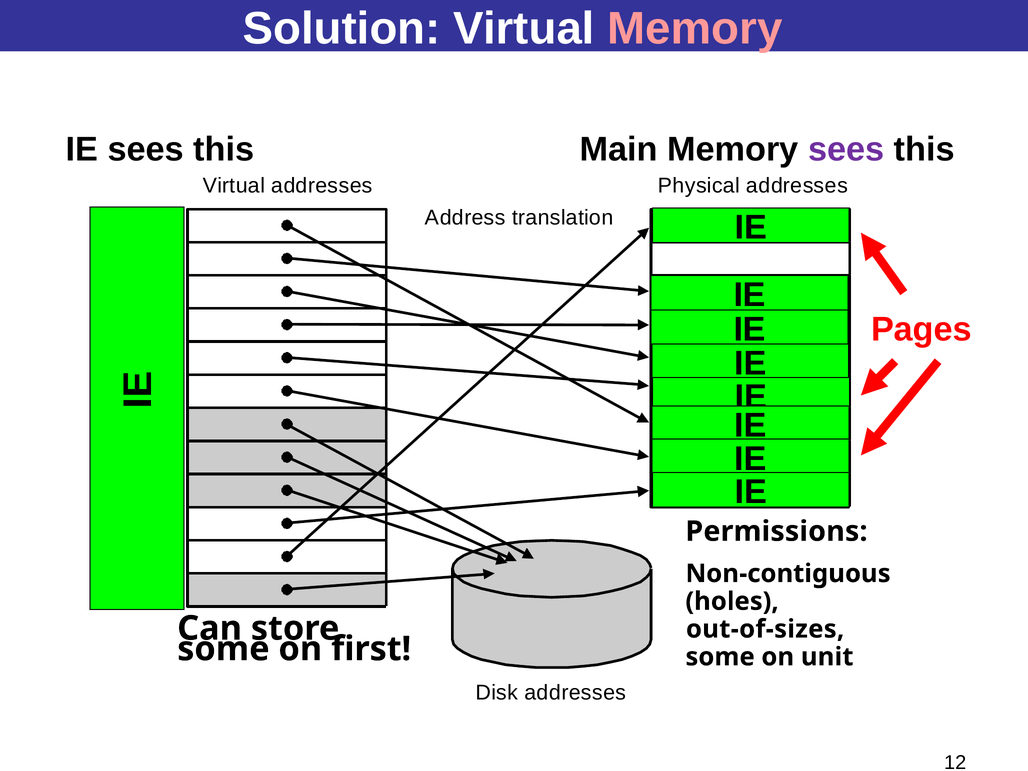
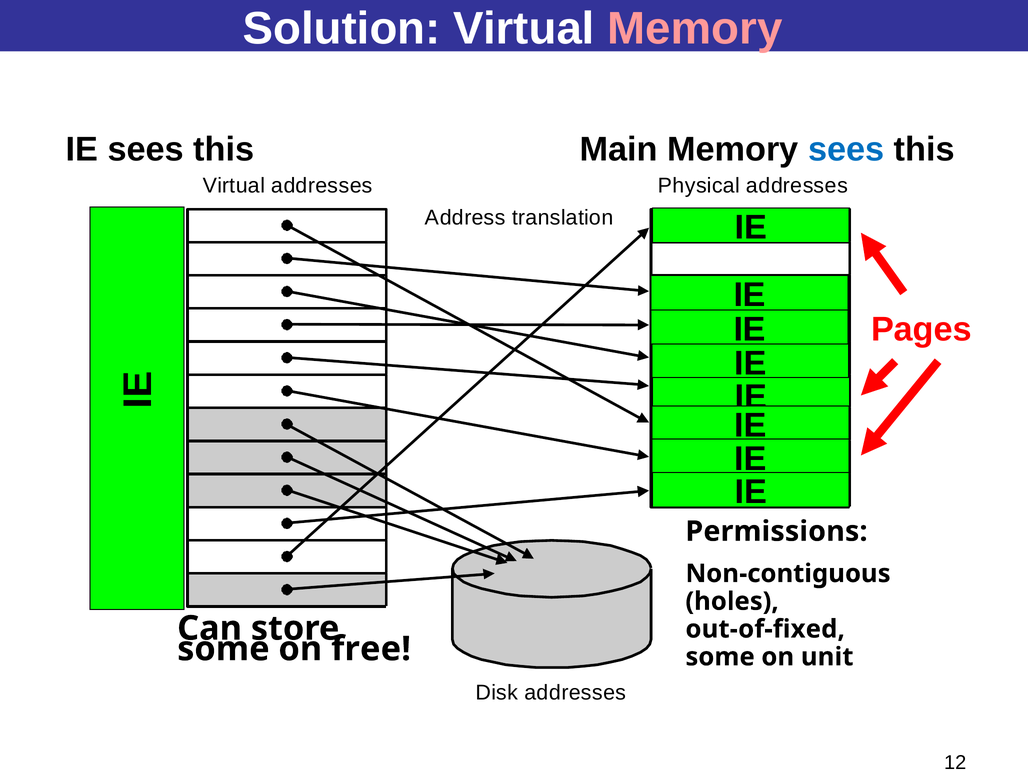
sees colour: purple -> blue (846, 149)
out-of-sizes: out-of-sizes -> out-of-fixed (765, 629)
first: first -> free (371, 649)
